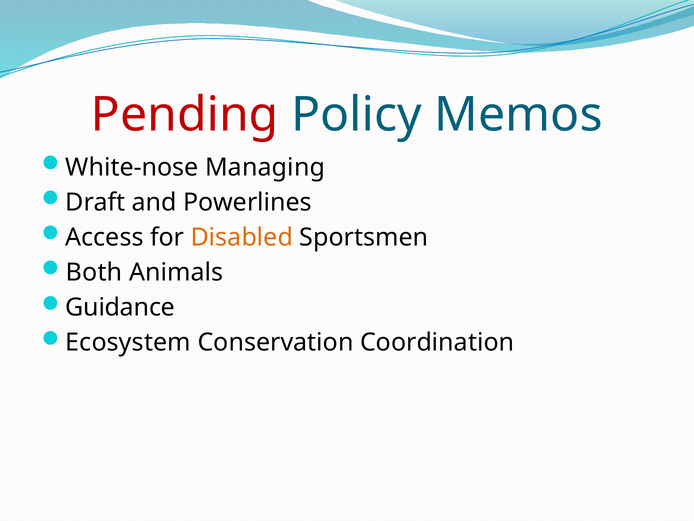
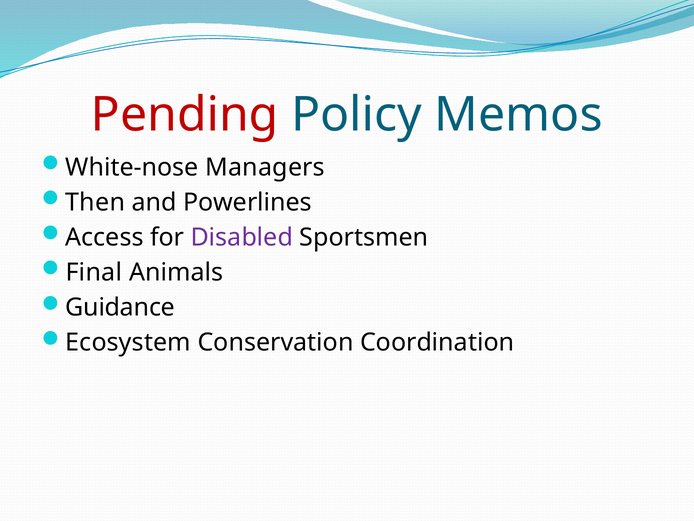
Managing: Managing -> Managers (265, 167)
Draft: Draft -> Then (95, 202)
Disabled colour: orange -> purple (242, 237)
Both: Both -> Final (94, 272)
